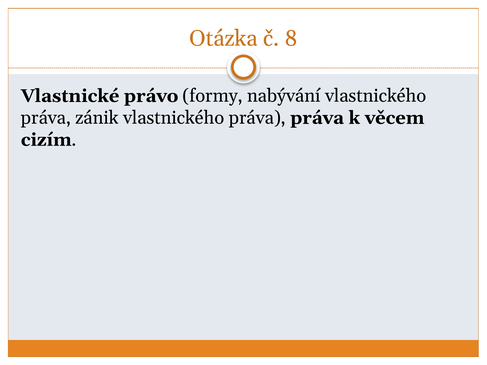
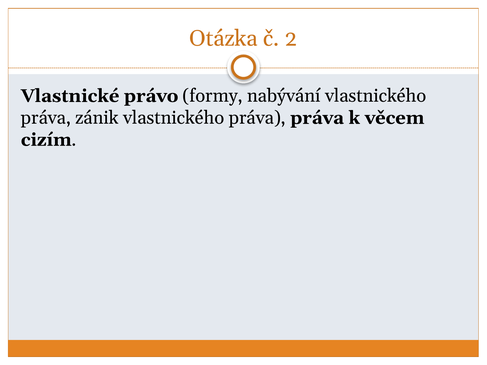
8: 8 -> 2 (291, 38)
